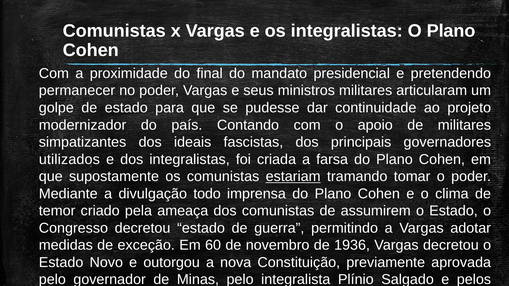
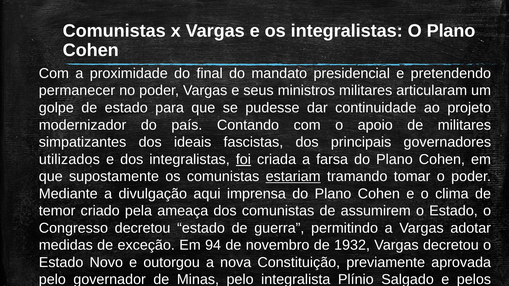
foi underline: none -> present (243, 160)
todo: todo -> aqui (207, 194)
60: 60 -> 94 (213, 246)
1936: 1936 -> 1932 (352, 246)
